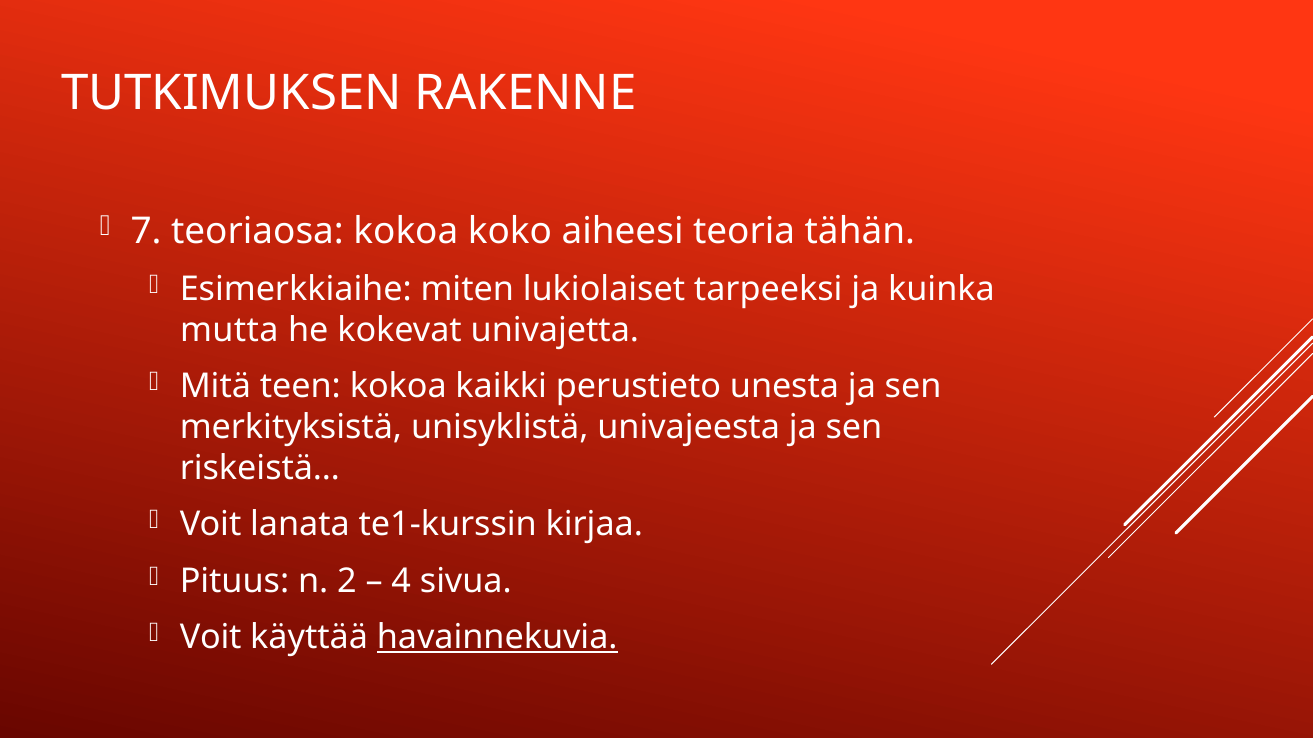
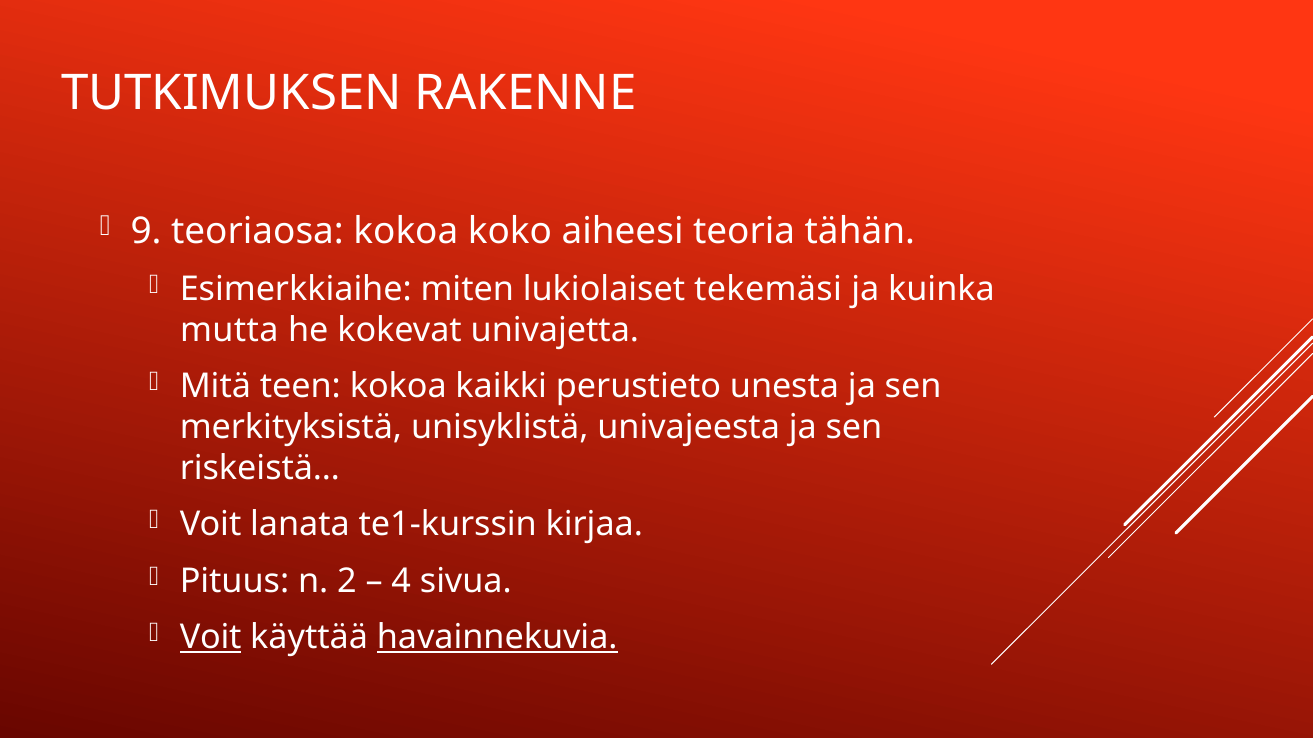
7: 7 -> 9 (146, 232)
tarpeeksi: tarpeeksi -> tekemäsi (768, 289)
Voit underline: none -> present (211, 638)
